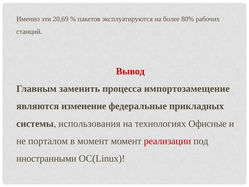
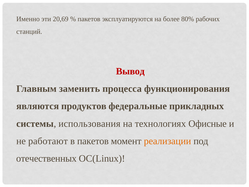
импортозамещение: импортозамещение -> функционирования (187, 89)
изменение: изменение -> продуктов (84, 106)
порталом: порталом -> работают (48, 141)
в момент: момент -> пакетов (93, 141)
реализации colour: red -> orange (168, 141)
иностранными: иностранными -> отечественных (46, 158)
